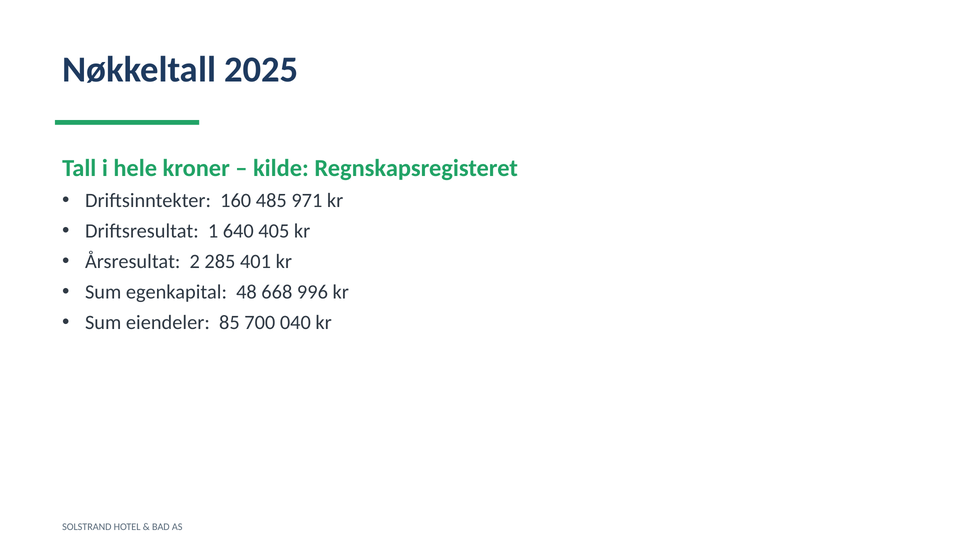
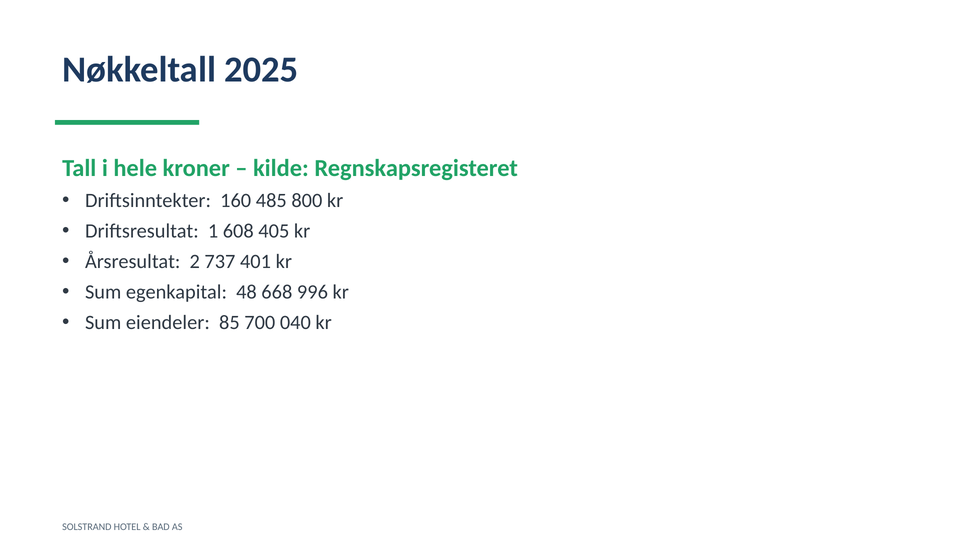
971: 971 -> 800 (307, 201)
640: 640 -> 608 (238, 231)
285: 285 -> 737 (220, 262)
